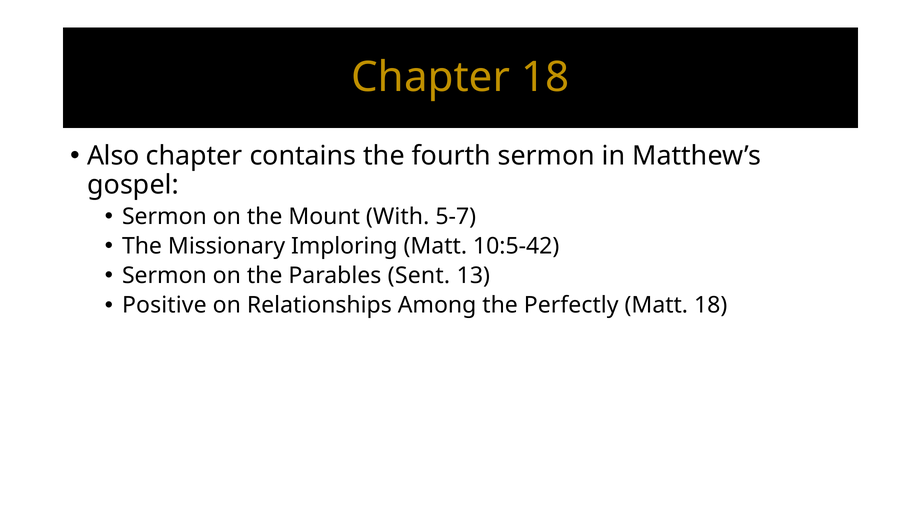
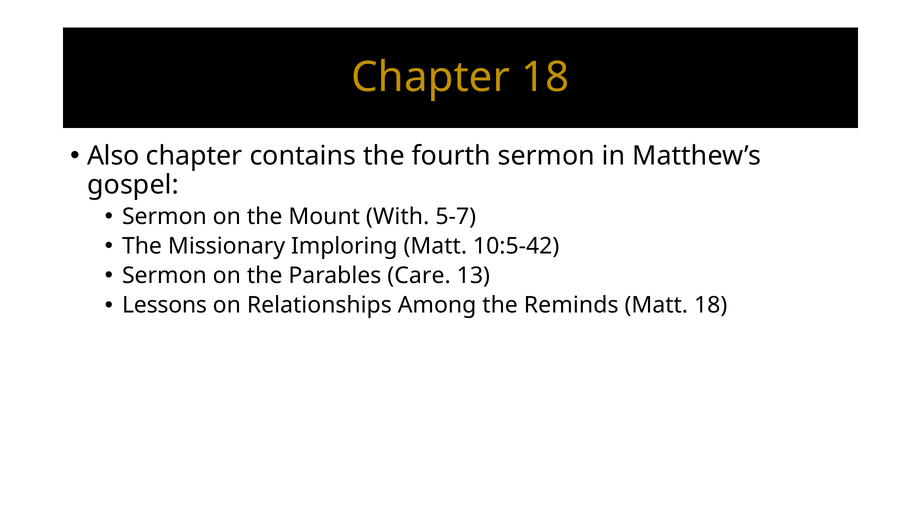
Sent: Sent -> Care (419, 276)
Positive: Positive -> Lessons (165, 305)
Perfectly: Perfectly -> Reminds (571, 305)
